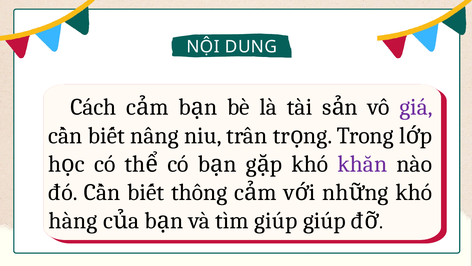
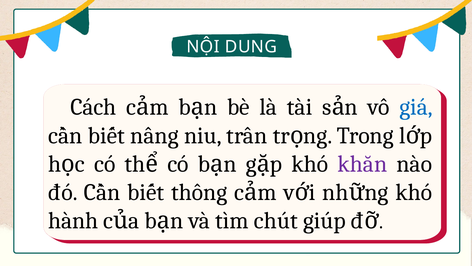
giá colour: purple -> blue (416, 107)
hàng: hàng -> hành (73, 220)
tìm giúp: giúp -> chút (276, 220)
